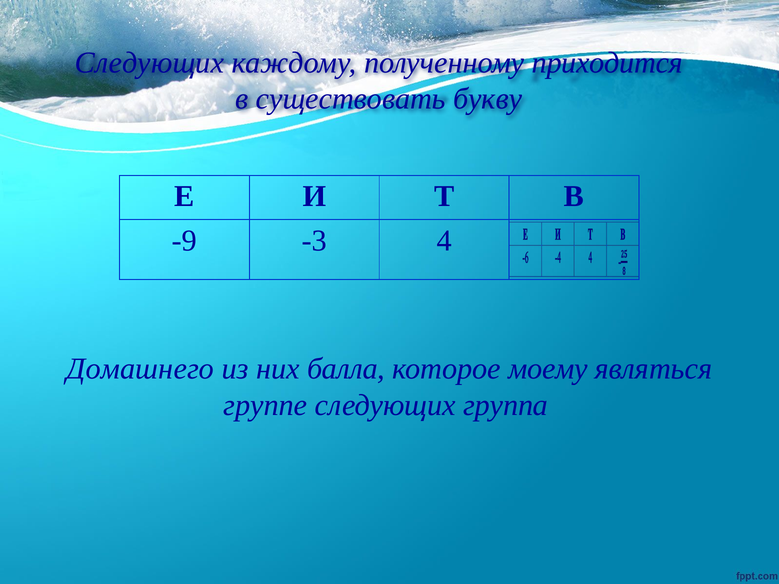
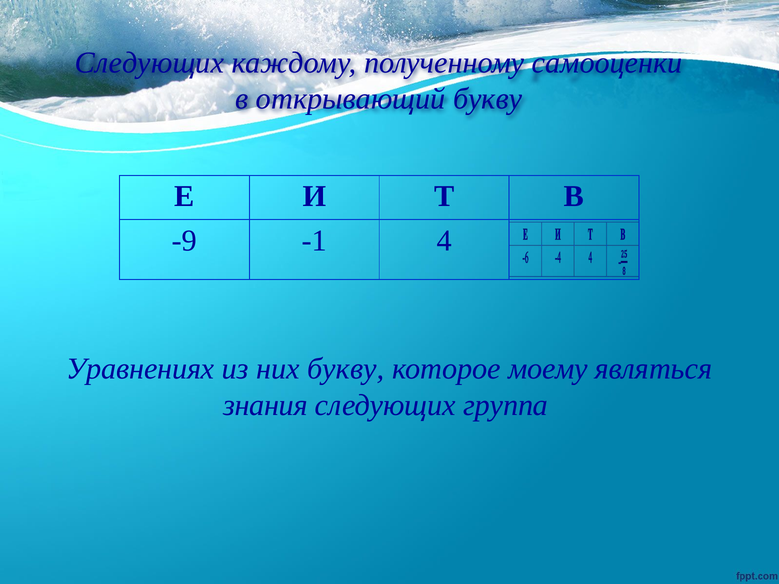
приходится: приходится -> самооценки (607, 63)
существовать: существовать -> открывающий (351, 99)
-3: -3 -> -1 (314, 241)
Домашнего: Домашнего -> Уравнениях (140, 369)
них балла: балла -> букву (346, 369)
группе: группе -> знания (265, 405)
